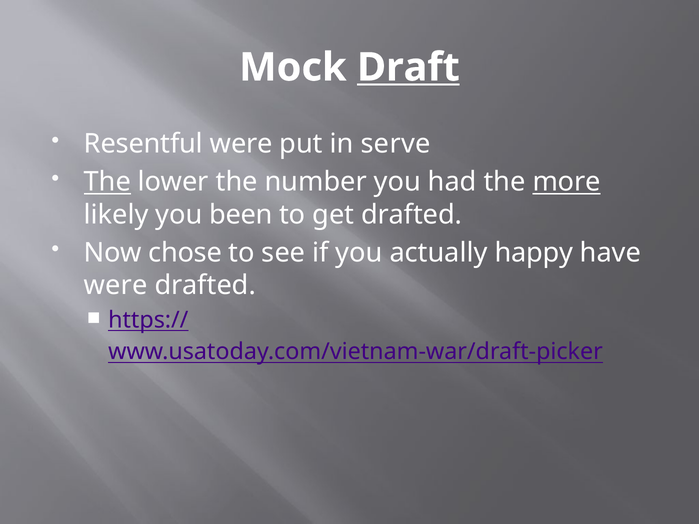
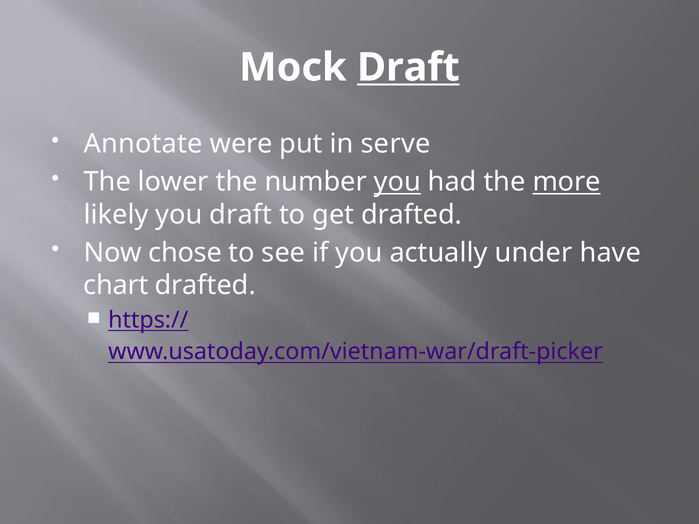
Resentful: Resentful -> Annotate (143, 144)
The underline: present -> none (107, 182)
you underline: none -> present (397, 182)
you been: been -> draft (241, 215)
happy: happy -> under (534, 253)
were: were -> chart (116, 285)
